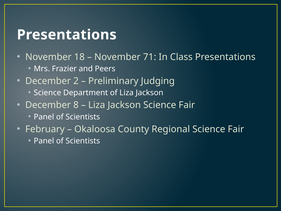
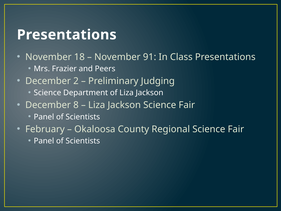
71: 71 -> 91 (150, 57)
